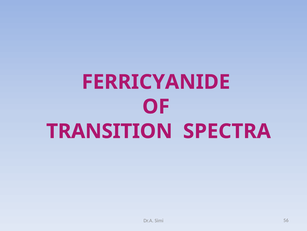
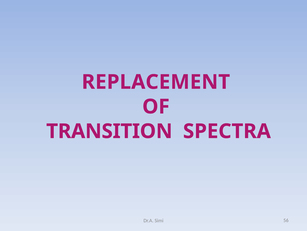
FERRICYANIDE: FERRICYANIDE -> REPLACEMENT (156, 82)
